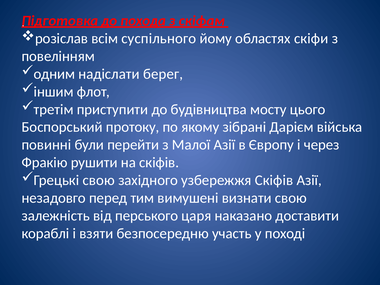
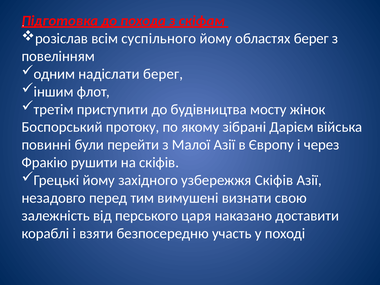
областях скіфи: скіфи -> берег (311, 38)
цього: цього -> жінок (308, 109)
Грецькі свою: свою -> йому (99, 180)
